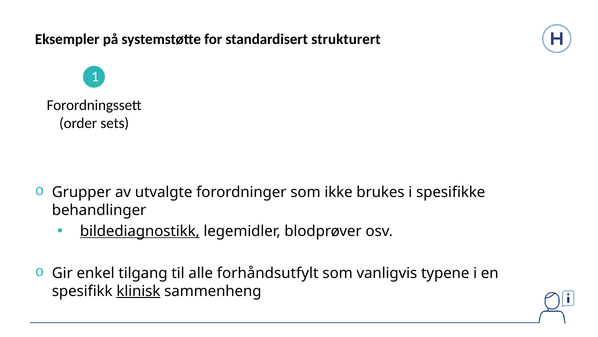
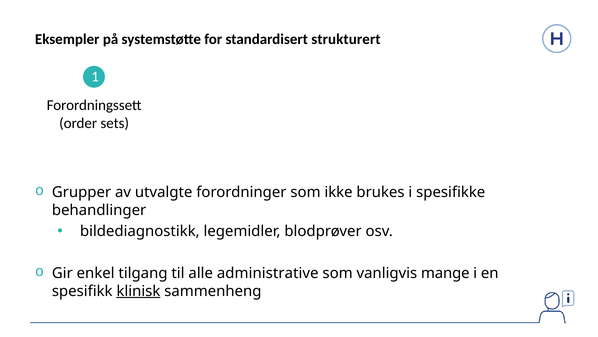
bildediagnostikk underline: present -> none (140, 231)
forhåndsutfylt: forhåndsutfylt -> administrative (268, 273)
typene: typene -> mange (445, 273)
